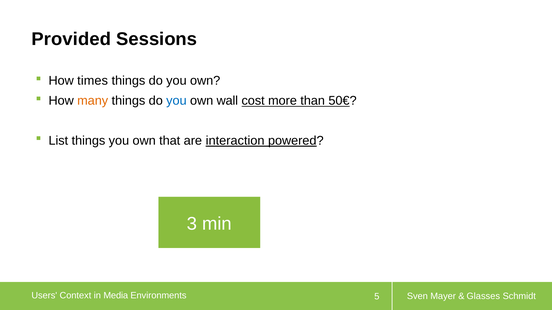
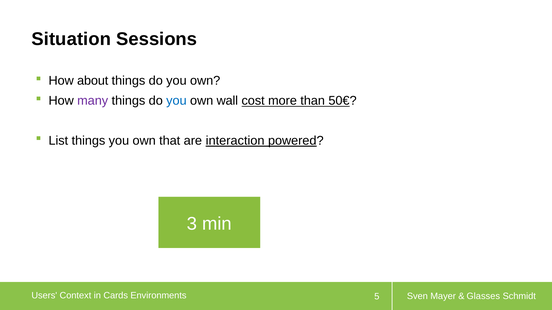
Provided: Provided -> Situation (71, 39)
times: times -> about (93, 81)
many colour: orange -> purple (93, 101)
Media: Media -> Cards (116, 296)
